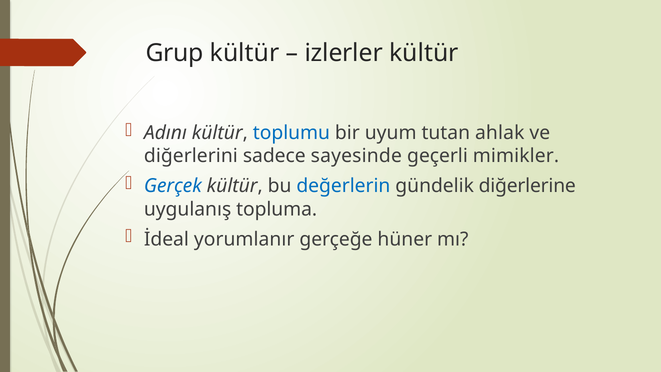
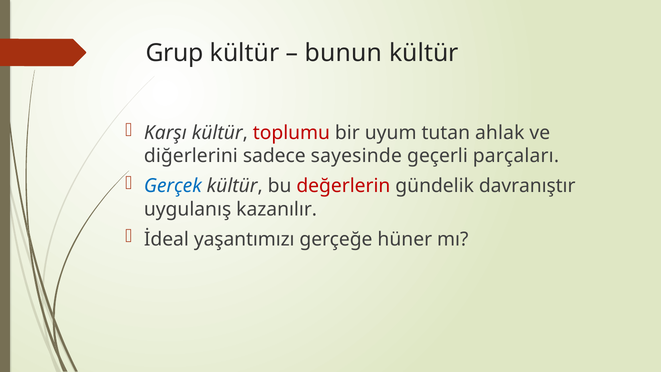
izlerler: izlerler -> bunun (343, 53)
Adını: Adını -> Karşı (165, 133)
toplumu colour: blue -> red (291, 133)
mimikler: mimikler -> parçaları (516, 156)
değerlerin colour: blue -> red (343, 186)
diğerlerine: diğerlerine -> davranıştır (527, 186)
topluma: topluma -> kazanılır (277, 209)
yorumlanır: yorumlanır -> yaşantımızı (244, 239)
